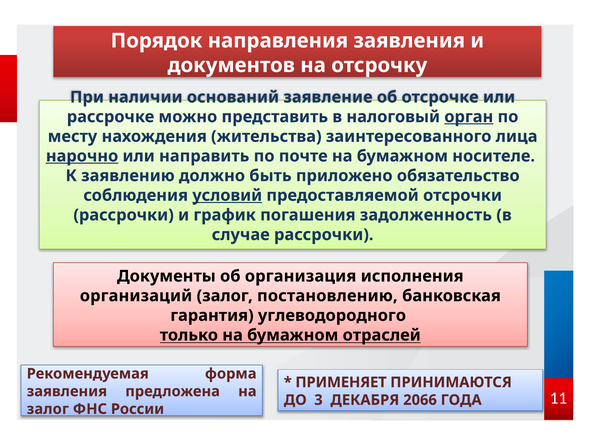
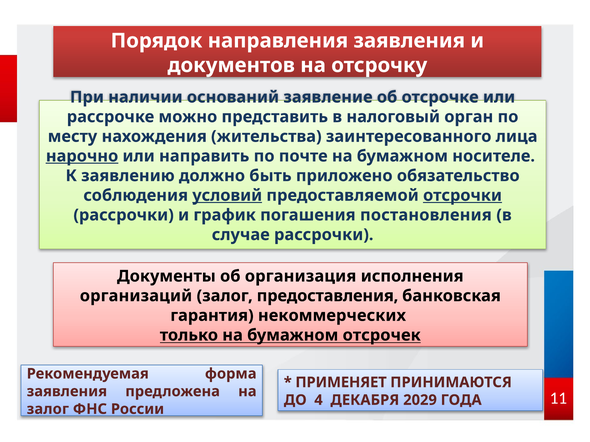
орган underline: present -> none (469, 117)
отсрочки underline: none -> present (462, 196)
задолженность: задолженность -> постановления (426, 215)
постановлению: постановлению -> предоставления (327, 296)
углеводородного: углеводородного -> некоммерческих (332, 316)
отраслей: отраслей -> отсрочек (382, 336)
3: 3 -> 4 (318, 400)
2066: 2066 -> 2029 (420, 400)
